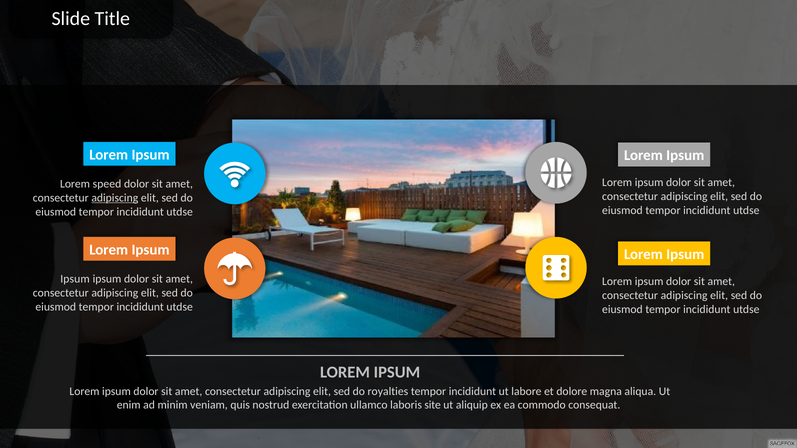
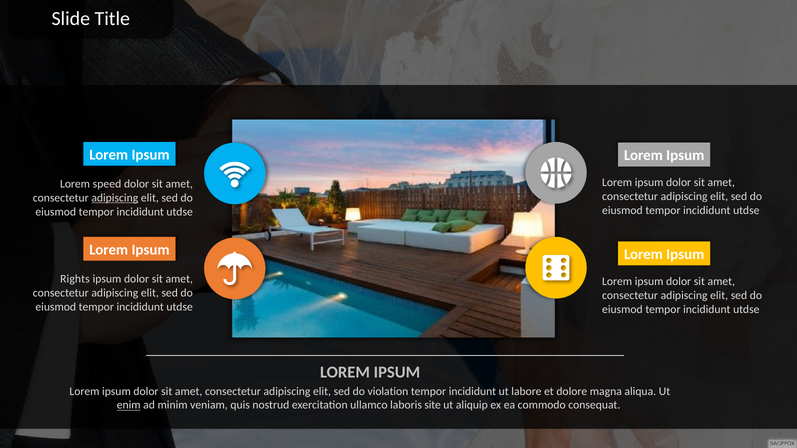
Ipsum: Ipsum -> Rights (75, 279)
royalties: royalties -> violation (388, 391)
enim underline: none -> present (129, 405)
